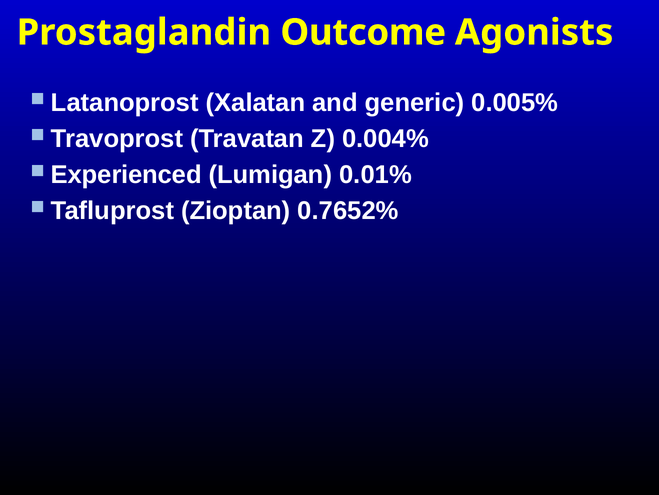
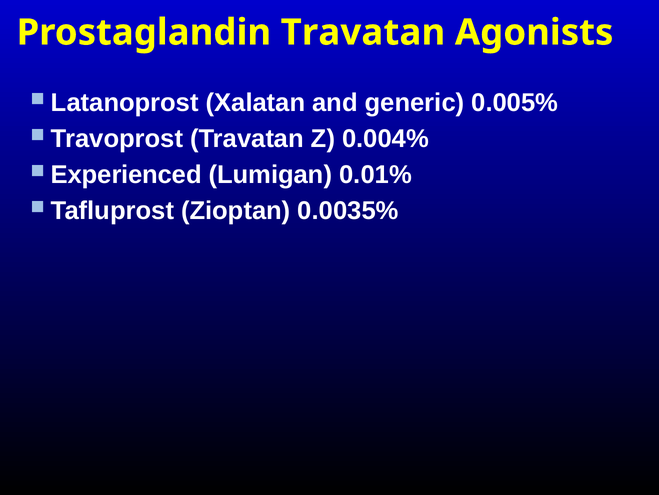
Prostaglandin Outcome: Outcome -> Travatan (363, 32)
0.7652%: 0.7652% -> 0.0035% (348, 211)
